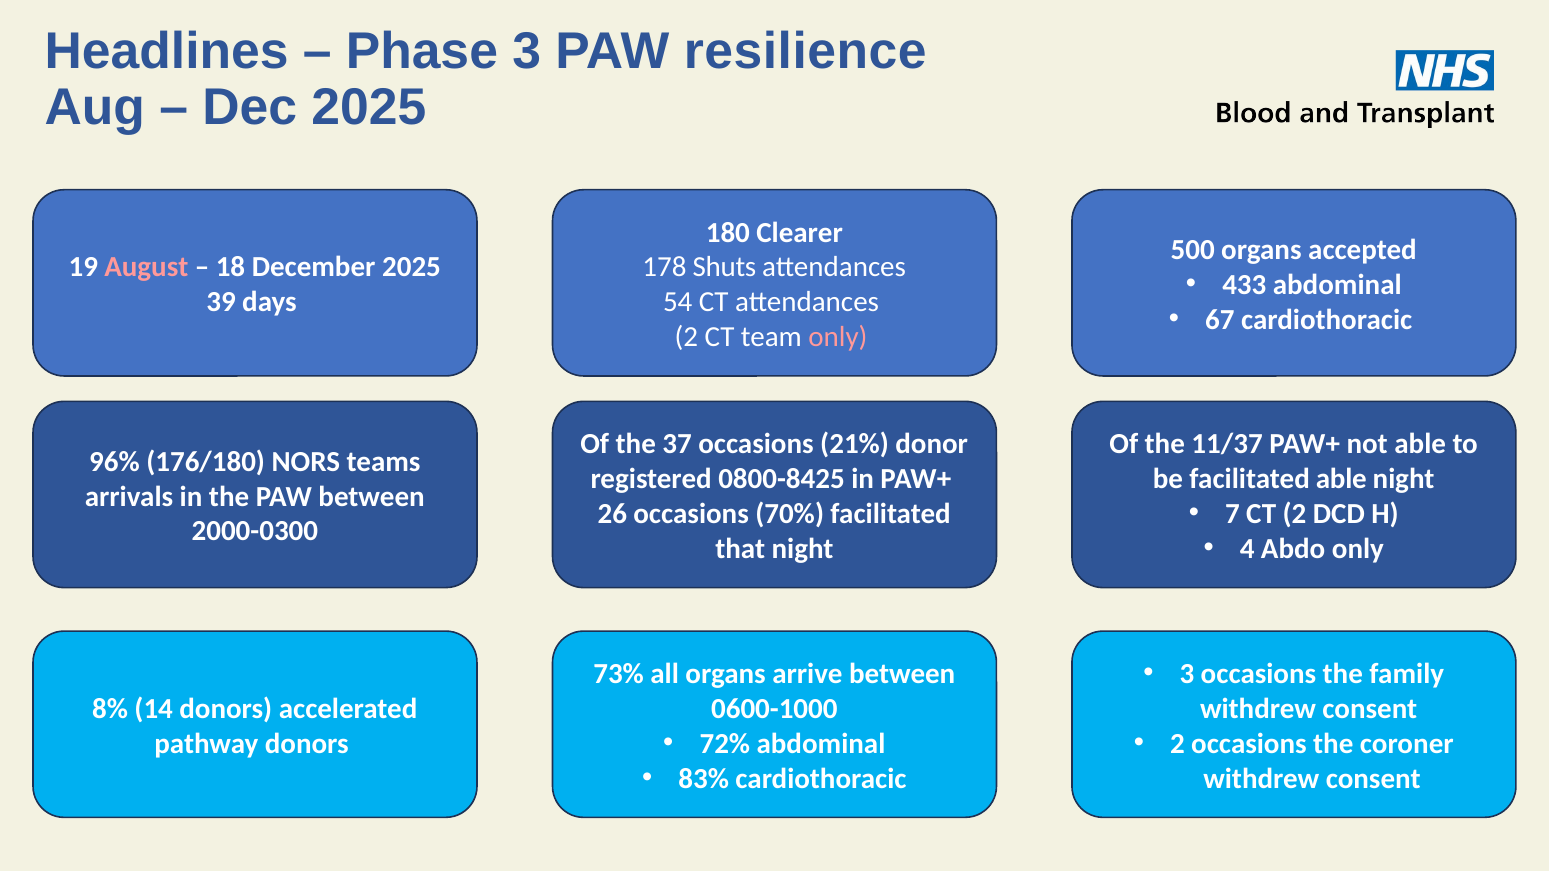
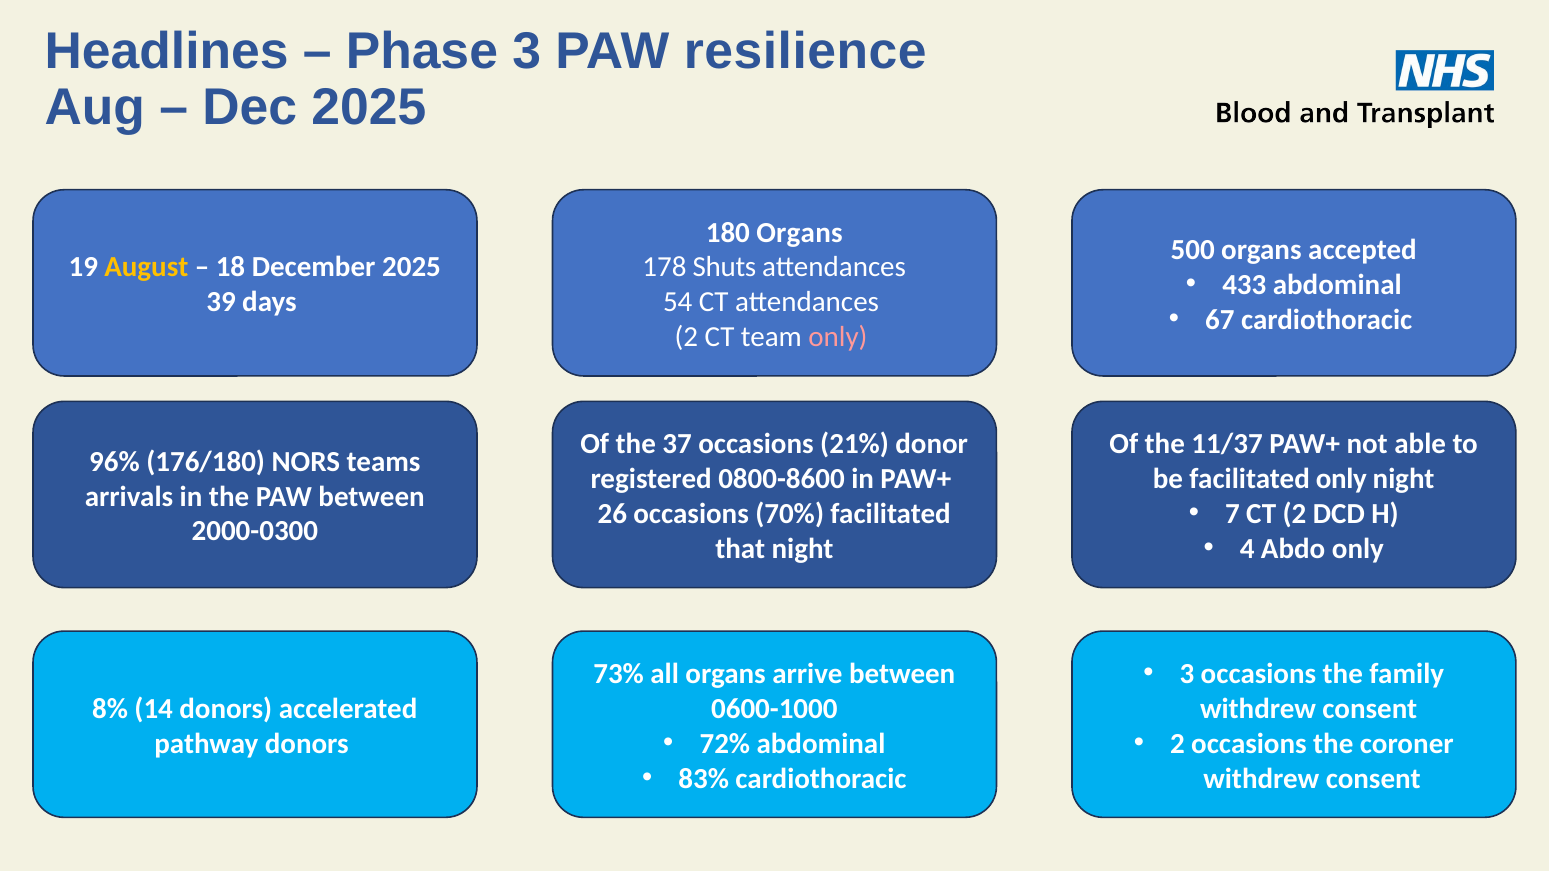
180 Clearer: Clearer -> Organs (799, 233)
August colour: pink -> yellow (146, 267)
0800-8425: 0800-8425 -> 0800-8600 (782, 479)
facilitated able: able -> only (1341, 479)
